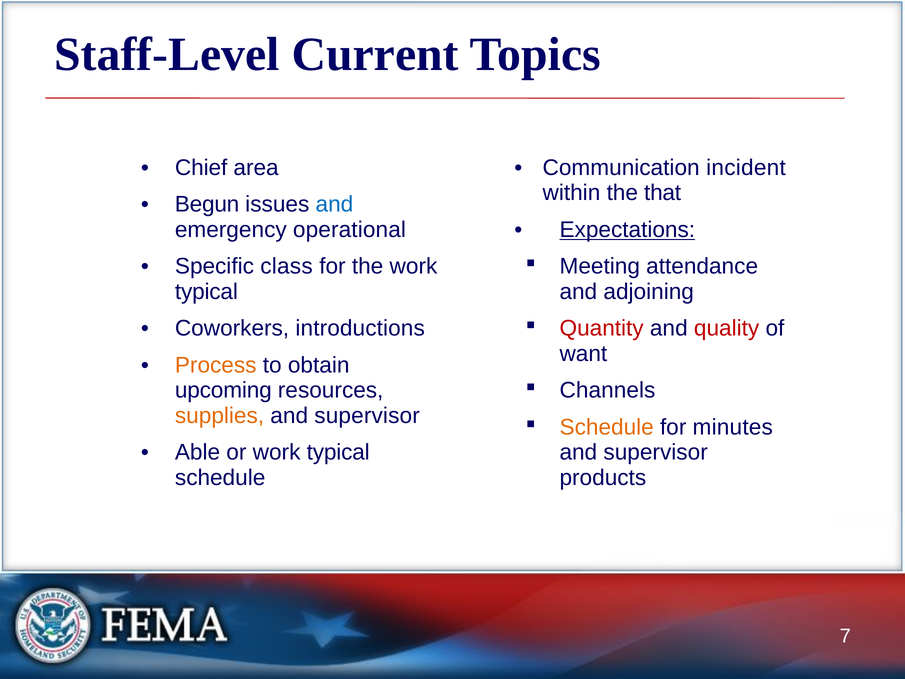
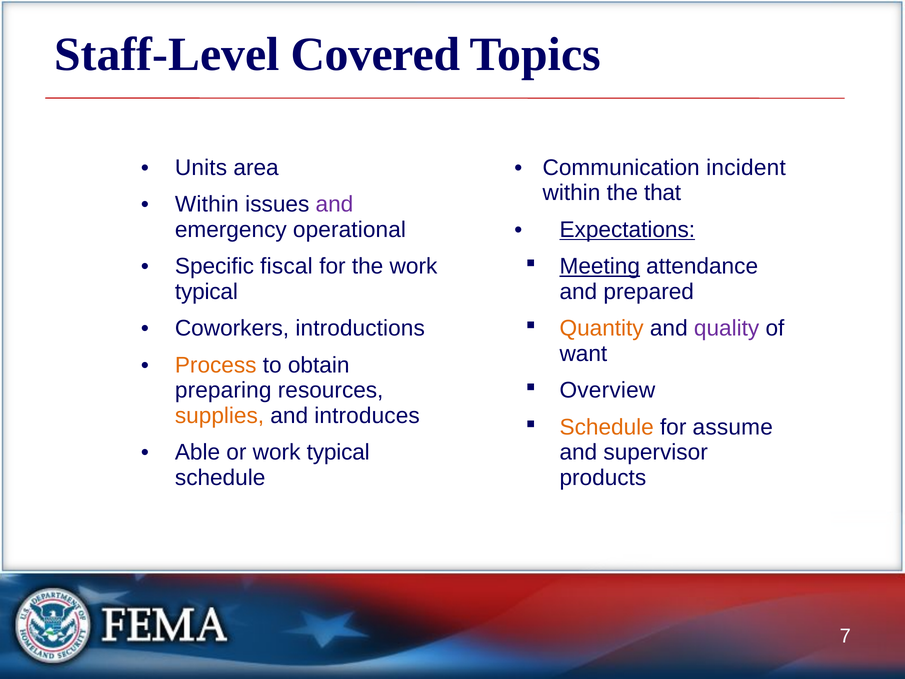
Current: Current -> Covered (375, 55)
Chief: Chief -> Units (201, 168)
Begun: Begun -> Within (207, 204)
and colour: blue -> purple (334, 204)
Meeting underline: none -> present (600, 266)
class: class -> fiscal (286, 266)
adjoining: adjoining -> prepared (649, 292)
Quantity colour: red -> orange (602, 328)
quality colour: red -> purple (727, 328)
Channels: Channels -> Overview (607, 390)
upcoming: upcoming -> preparing (223, 390)
supervisor: supervisor -> introduces (367, 416)
minutes: minutes -> assume (733, 427)
